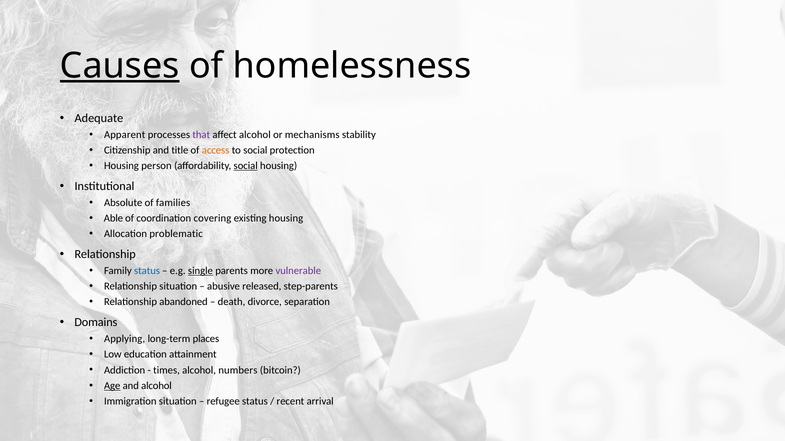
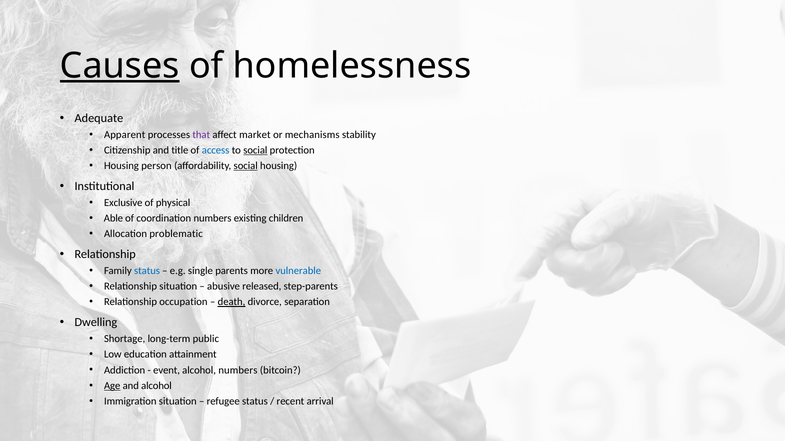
affect alcohol: alcohol -> market (255, 135)
access colour: orange -> blue (216, 150)
social underline: none -> present (255, 150)
Absolute: Absolute -> Exclusive (123, 203)
families: families -> physical (173, 203)
coordination covering: covering -> numbers (213, 219)
existing housing: housing -> children (286, 219)
single underline: present -> none (200, 271)
vulnerable colour: purple -> blue (298, 271)
abandoned: abandoned -> occupation (183, 302)
death underline: none -> present (232, 302)
Domains: Domains -> Dwelling (96, 323)
Applying: Applying -> Shortage (125, 339)
places: places -> public (206, 339)
times: times -> event (167, 370)
